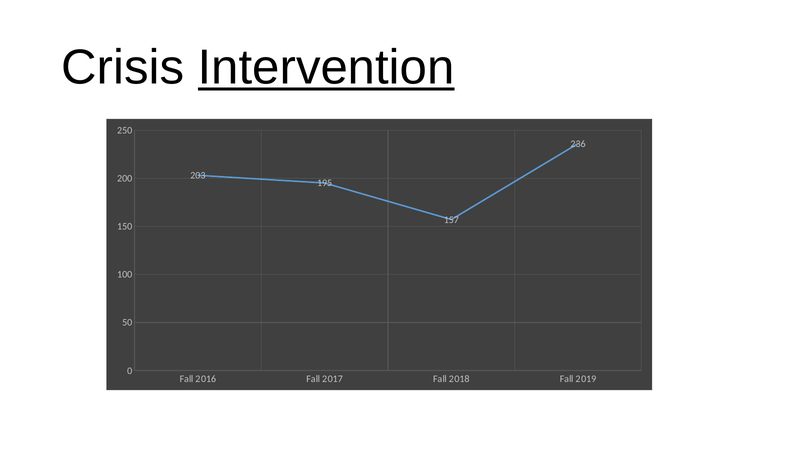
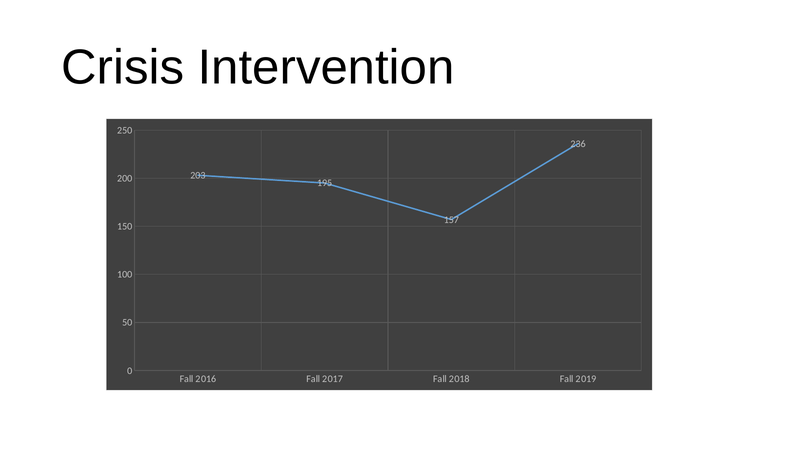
Intervention underline: present -> none (326, 68)
